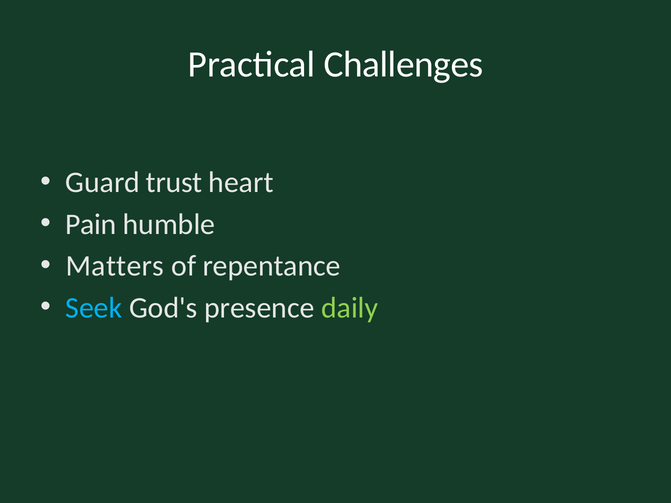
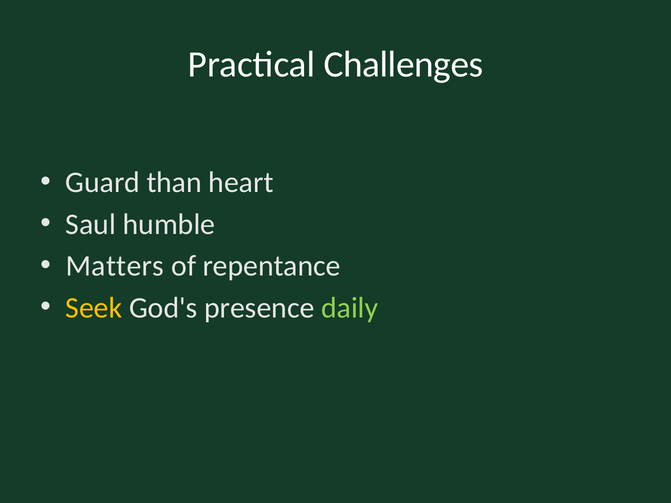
trust: trust -> than (174, 183)
Pain: Pain -> Saul (91, 224)
Seek colour: light blue -> yellow (94, 308)
